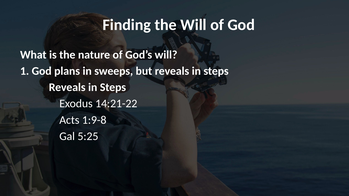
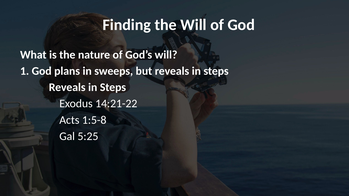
1:9-8: 1:9-8 -> 1:5-8 (94, 120)
